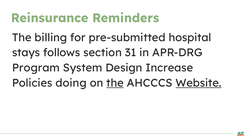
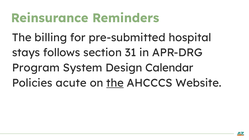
Increase: Increase -> Calendar (169, 68)
doing: doing -> acute (71, 83)
Website underline: present -> none (198, 83)
